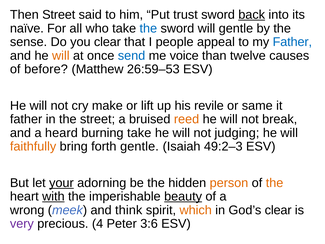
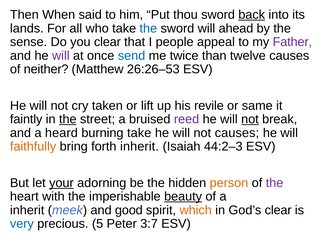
Then Street: Street -> When (59, 15)
trust: trust -> thou (185, 15)
naïve: naïve -> lands (27, 28)
will gentle: gentle -> ahead (236, 28)
Father colour: blue -> purple (292, 42)
will colour: orange -> purple (61, 56)
voice: voice -> twice (184, 56)
before: before -> neither (46, 69)
26:59–53: 26:59–53 -> 26:26–53 (153, 69)
make: make -> taken (107, 105)
father: father -> faintly (26, 119)
the underline: none -> present (68, 119)
reed colour: orange -> purple (187, 119)
not underline: none -> present (250, 119)
not judging: judging -> causes (237, 133)
forth gentle: gentle -> inherit (139, 146)
49:2–3: 49:2–3 -> 44:2–3 (223, 146)
the colour: orange -> purple (275, 183)
with underline: present -> none (53, 196)
wrong: wrong -> inherit (27, 210)
think: think -> good (129, 210)
very colour: purple -> blue (22, 224)
4: 4 -> 5 (98, 224)
3:6: 3:6 -> 3:7 (149, 224)
